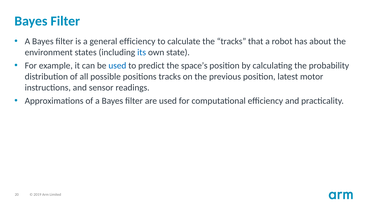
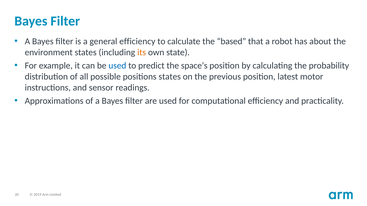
the tracks: tracks -> based (231, 41)
its colour: blue -> orange (142, 52)
positions tracks: tracks -> states (170, 77)
